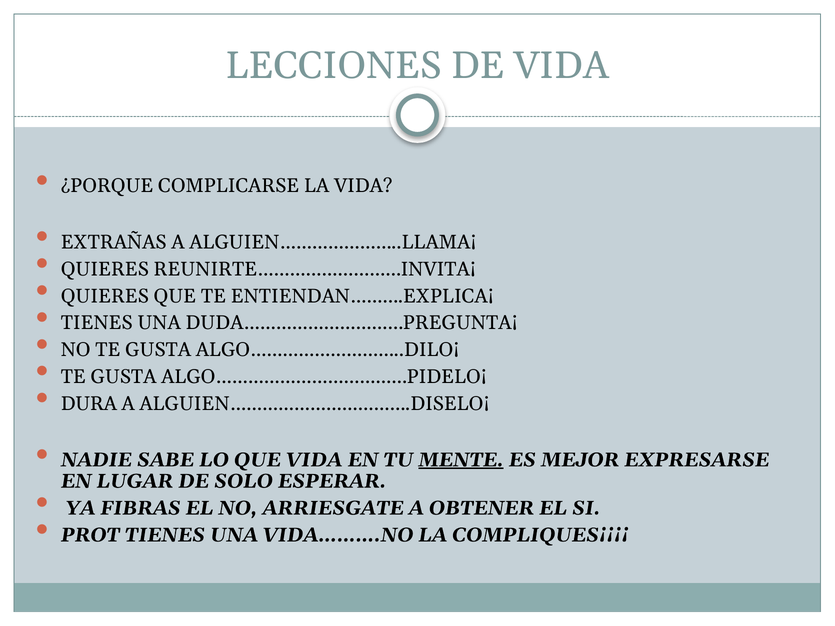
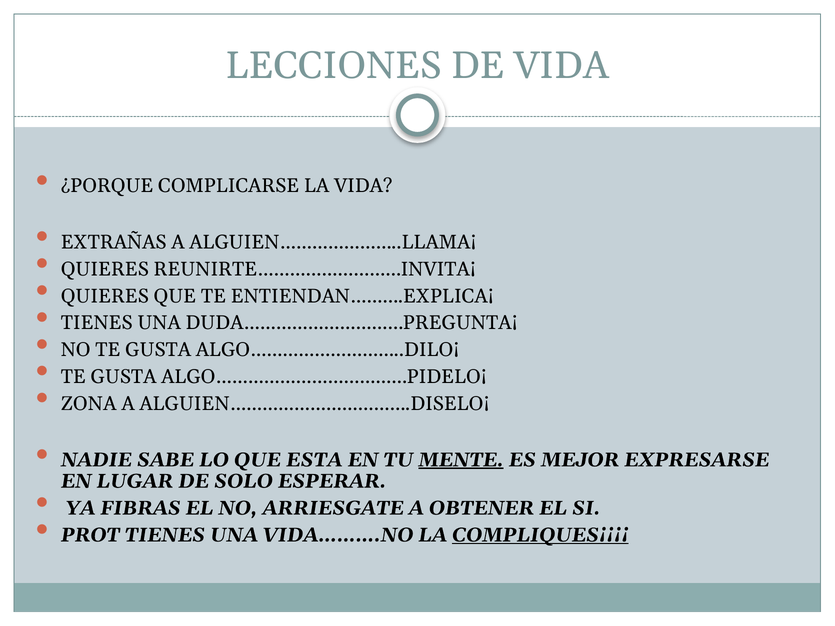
DURA: DURA -> ZONA (89, 404)
QUE VIDA: VIDA -> ESTA (314, 460)
COMPLIQUES¡¡¡¡ underline: none -> present (540, 535)
